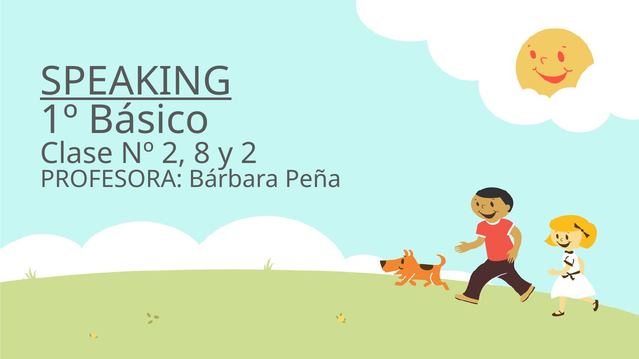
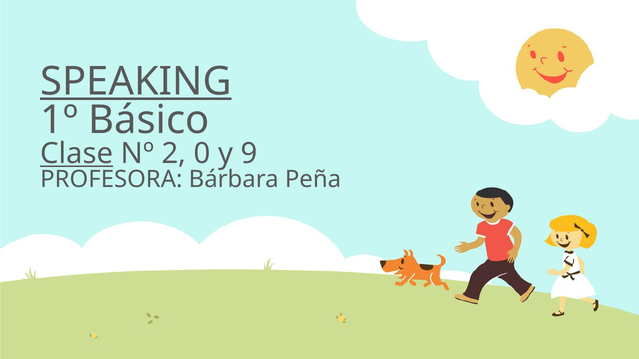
Clase underline: none -> present (77, 154)
8: 8 -> 0 (202, 154)
y 2: 2 -> 9 (249, 154)
